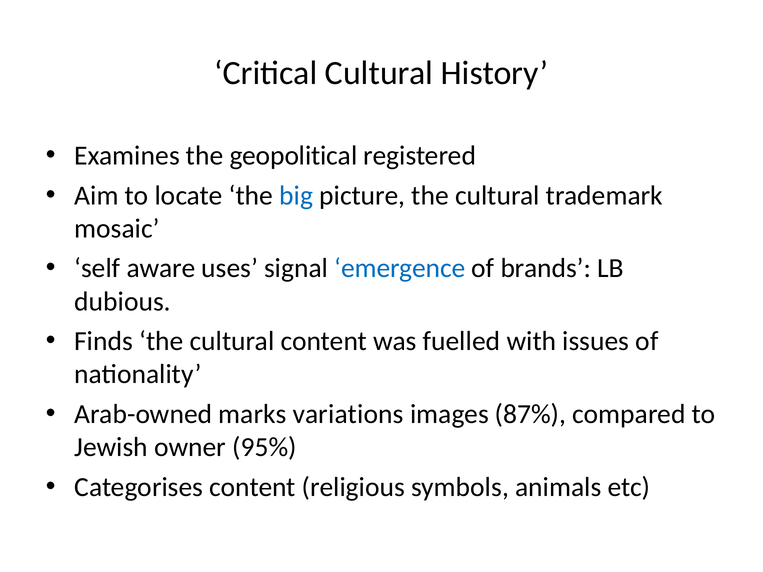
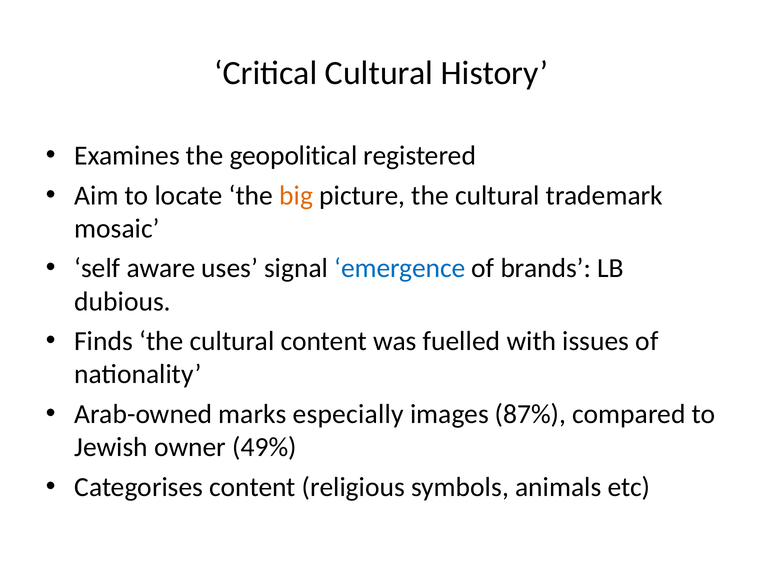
big colour: blue -> orange (296, 196)
variations: variations -> especially (348, 414)
95%: 95% -> 49% (264, 447)
